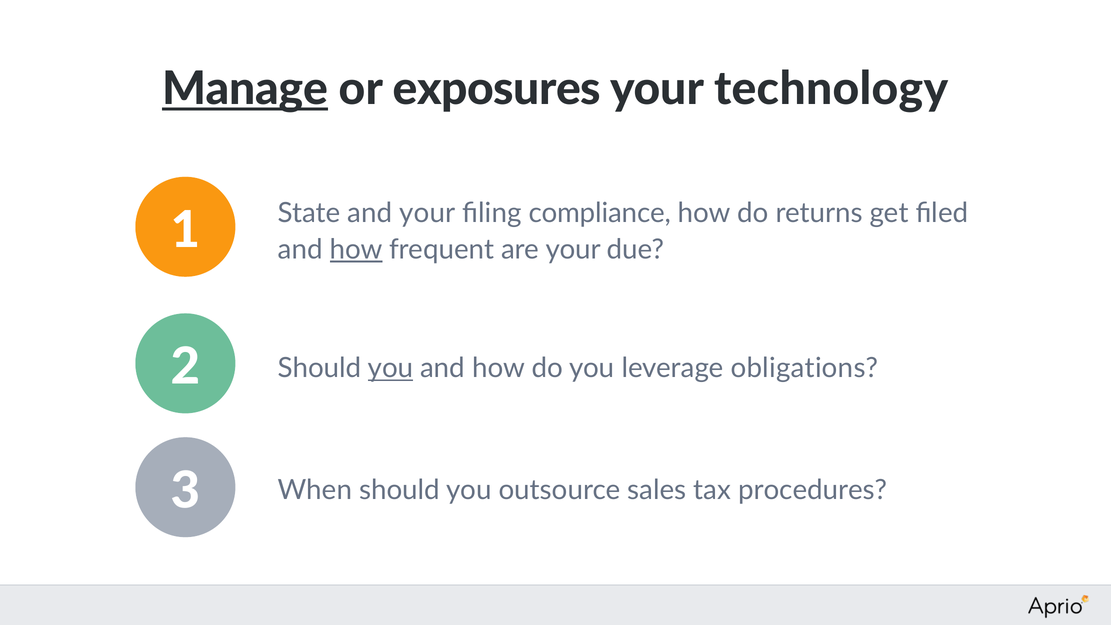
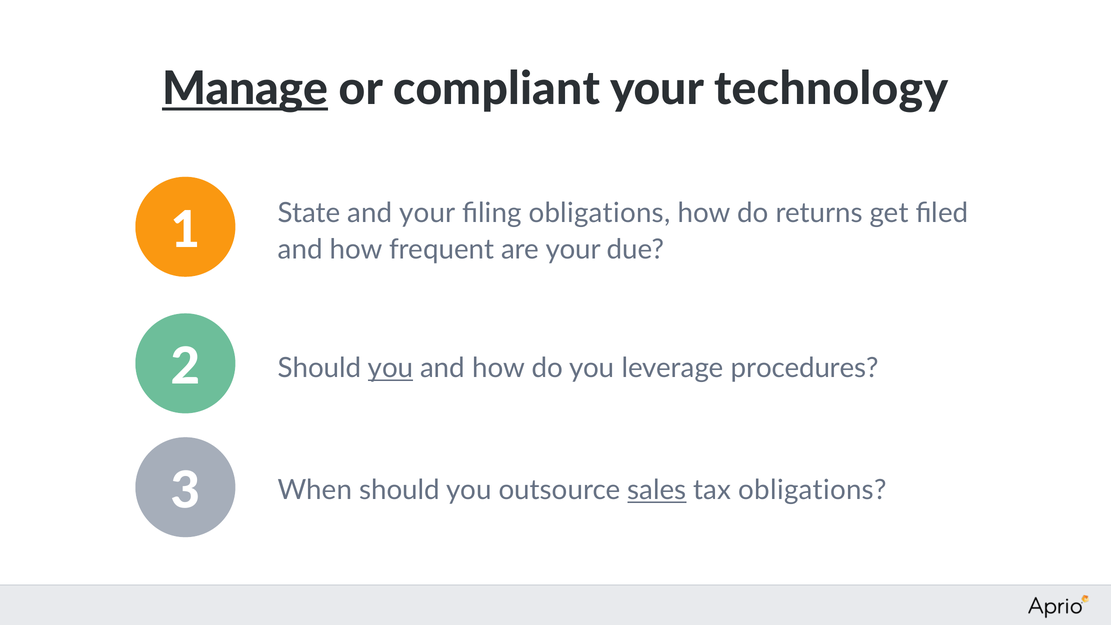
exposures: exposures -> compliant (497, 89)
filing compliance: compliance -> obligations (600, 213)
how underline: present -> none (356, 250)
obligations: obligations -> procedures (805, 368)
sales underline: none -> present (657, 490)
tax procedures: procedures -> obligations (813, 490)
